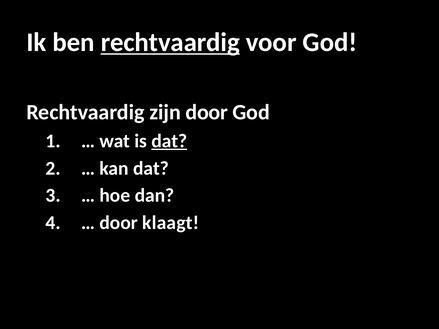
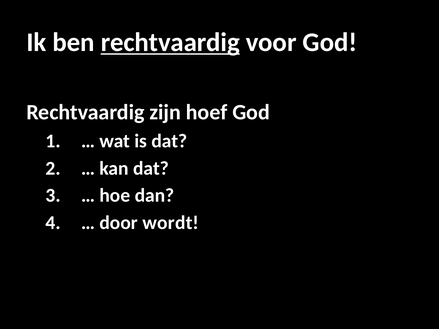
zijn door: door -> hoef (207, 112)
dat underline: present -> none (169, 141)
klaagt: klaagt -> wordt (171, 223)
